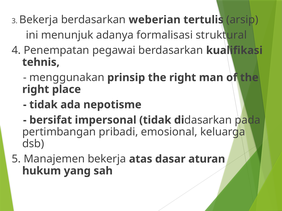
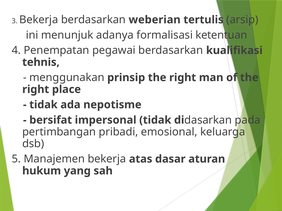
struktural: struktural -> ketentuan (221, 35)
